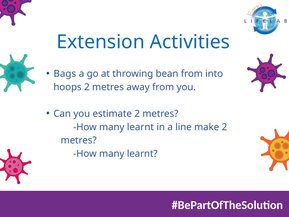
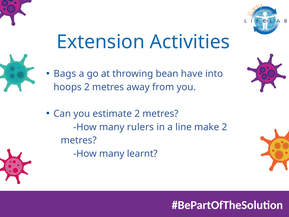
bean from: from -> have (192, 74)
learnt: learnt -> rulers (140, 127)
